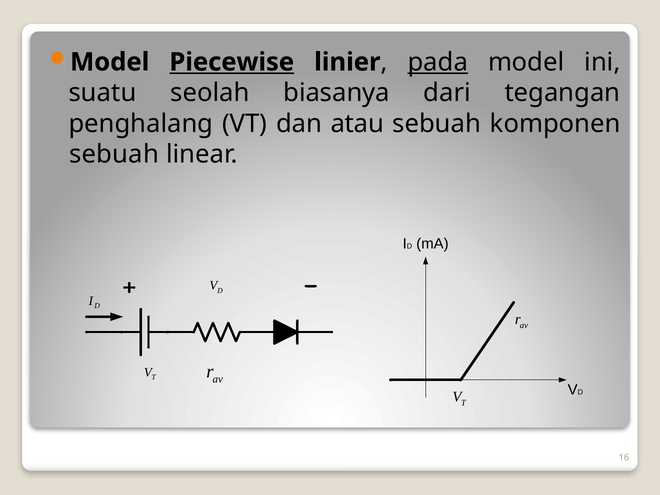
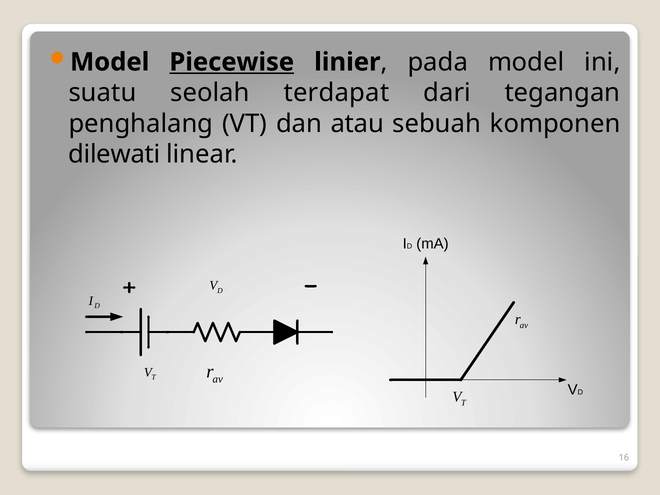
pada underline: present -> none (438, 62)
biasanya: biasanya -> terdapat (336, 93)
sebuah: sebuah -> dilewati (114, 155)
